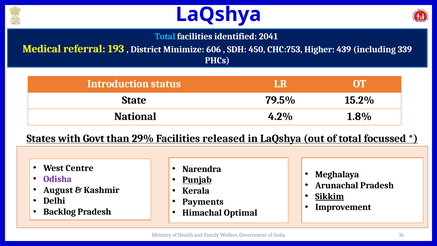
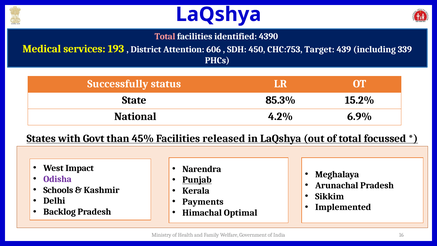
Total colour: light blue -> pink (165, 37)
2041: 2041 -> 4390 (268, 37)
referral: referral -> services (84, 49)
Minimize: Minimize -> Attention (184, 49)
Higher: Higher -> Target (319, 49)
Introduction: Introduction -> Successfully (118, 84)
79.5%: 79.5% -> 85.3% (281, 100)
1.8%: 1.8% -> 6.9% (360, 117)
29%: 29% -> 45% (143, 138)
Centre: Centre -> Impact (80, 168)
August: August -> Schools (58, 190)
Sikkim underline: present -> none (330, 196)
Improvement: Improvement -> Implemented (343, 207)
